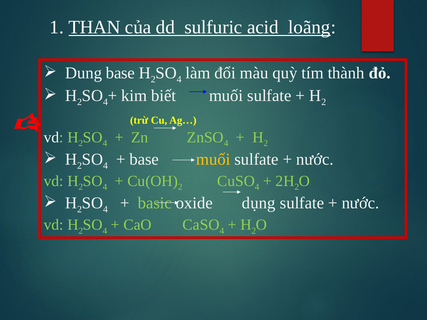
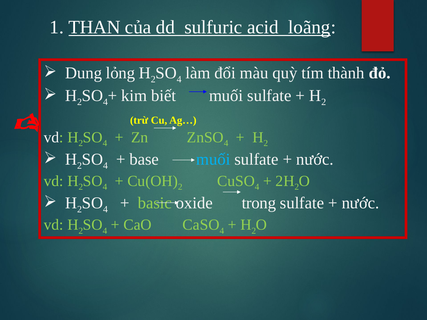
Dung base: base -> lỏng (120, 73)
muối colour: yellow -> light blue (213, 159)
dụng: dụng -> trong (259, 203)
